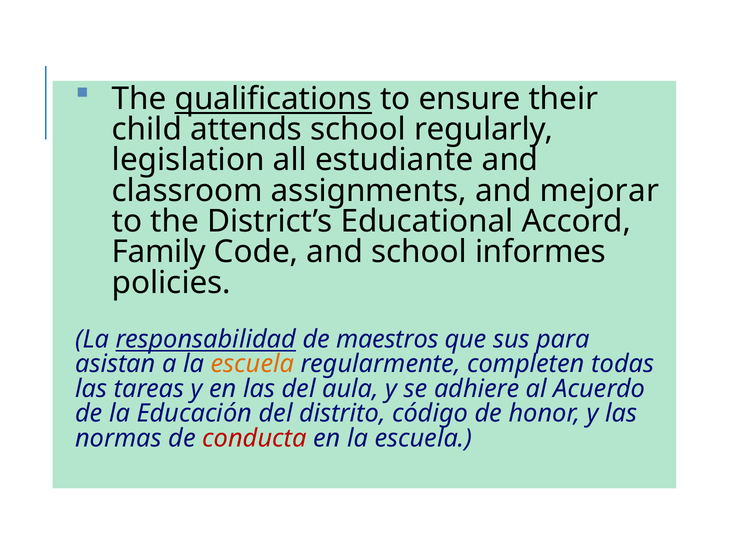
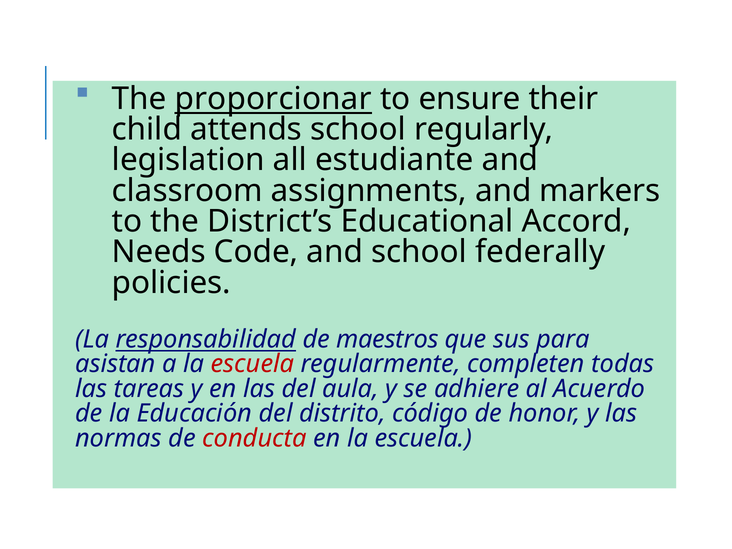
qualifications: qualifications -> proporcionar (273, 99)
mejorar: mejorar -> markers (600, 191)
Family: Family -> Needs (159, 252)
informes: informes -> federally (540, 252)
escuela colour: orange -> red (253, 364)
